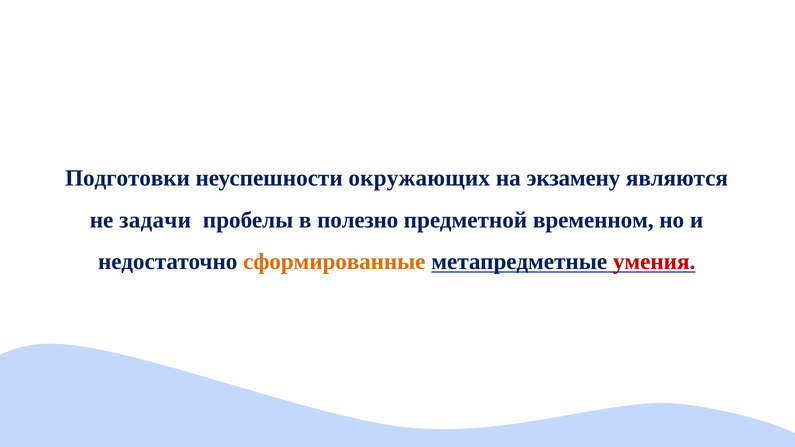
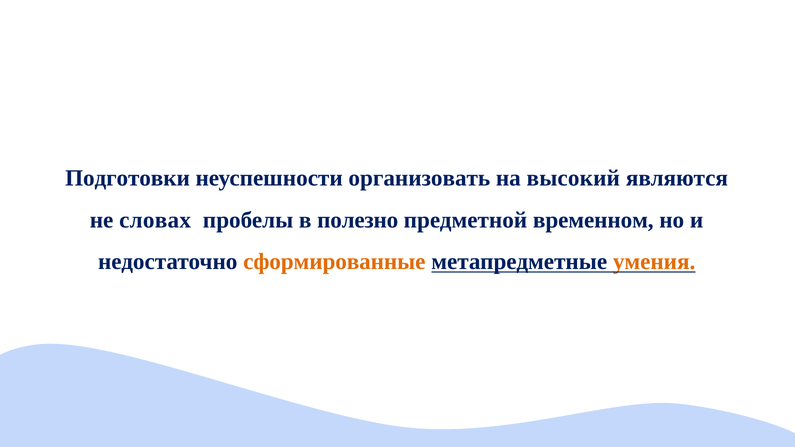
окружающих: окружающих -> организовать (419, 178)
экзамену: экзамену -> высокий (573, 178)
задачи: задачи -> словах (155, 220)
умения colour: red -> orange (654, 262)
